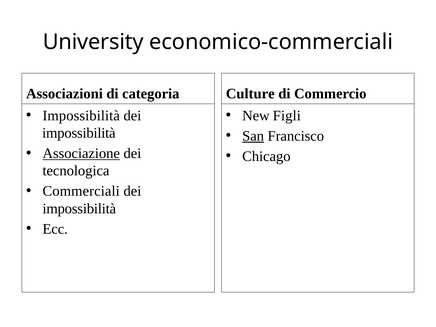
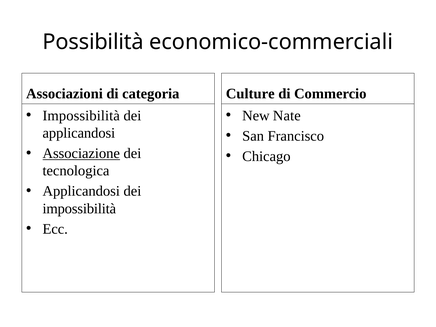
University: University -> Possibilità (93, 42)
Figli: Figli -> Nate (287, 116)
impossibilità: impossibilità -> applicandosi (79, 133)
San underline: present -> none (253, 136)
Commerciali: Commerciali -> Applicandosi (81, 191)
